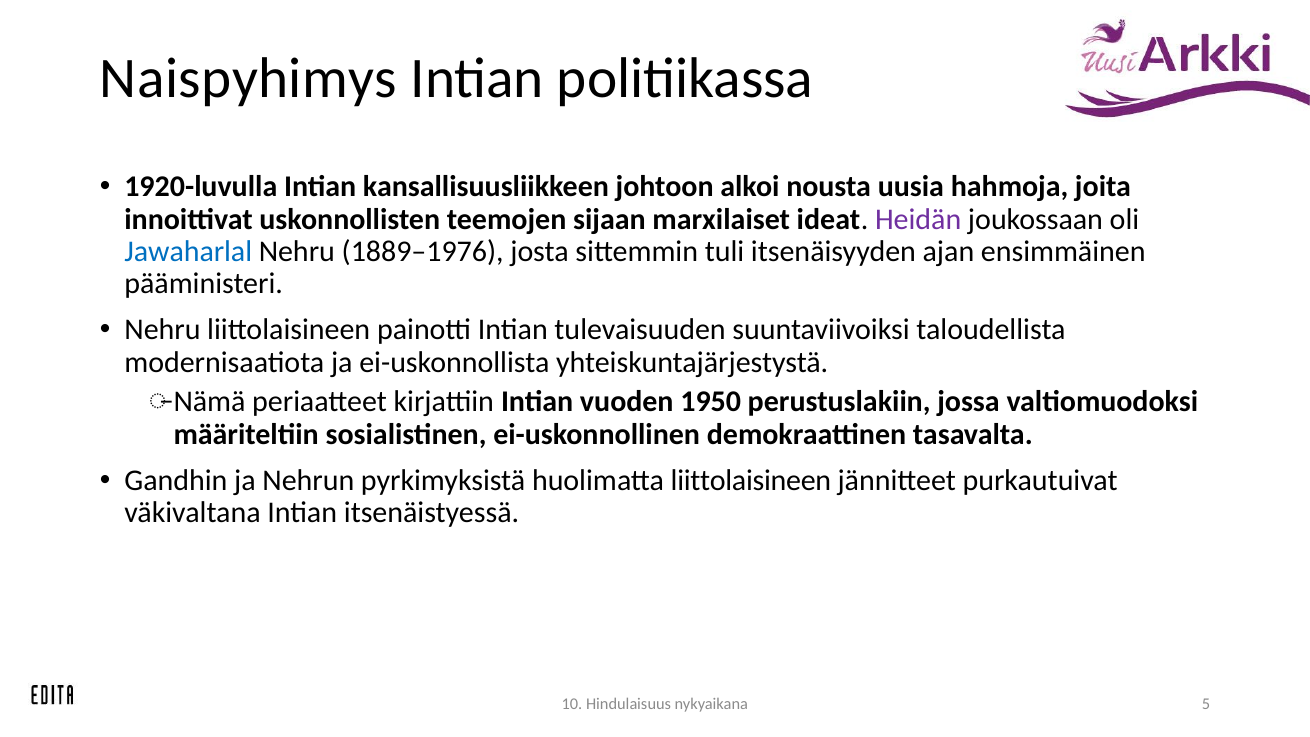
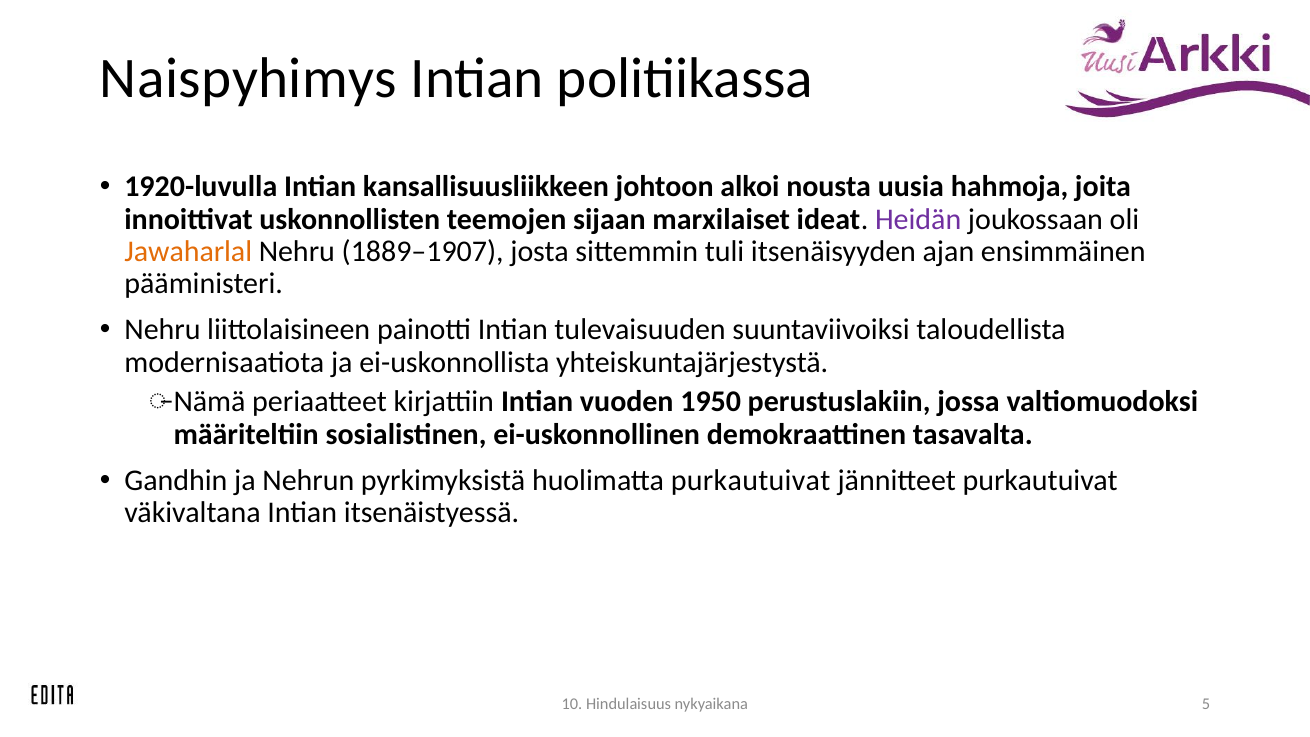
Jawaharlal colour: blue -> orange (188, 252)
1889–1976: 1889–1976 -> 1889–1907 (423, 252)
huolimatta liittolaisineen: liittolaisineen -> purkautuivat (751, 480)
